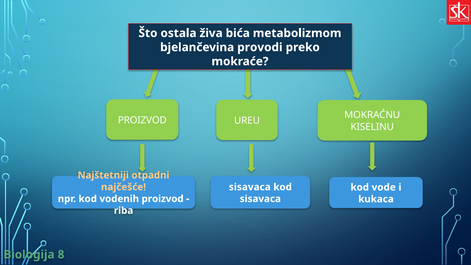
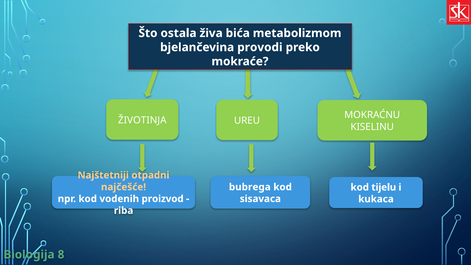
PROIZVOD: PROIZVOD -> ŽIVOTINJA (142, 120)
sisavaca: sisavaca -> bubrega (250, 187)
vode: vode -> tijelu (384, 187)
